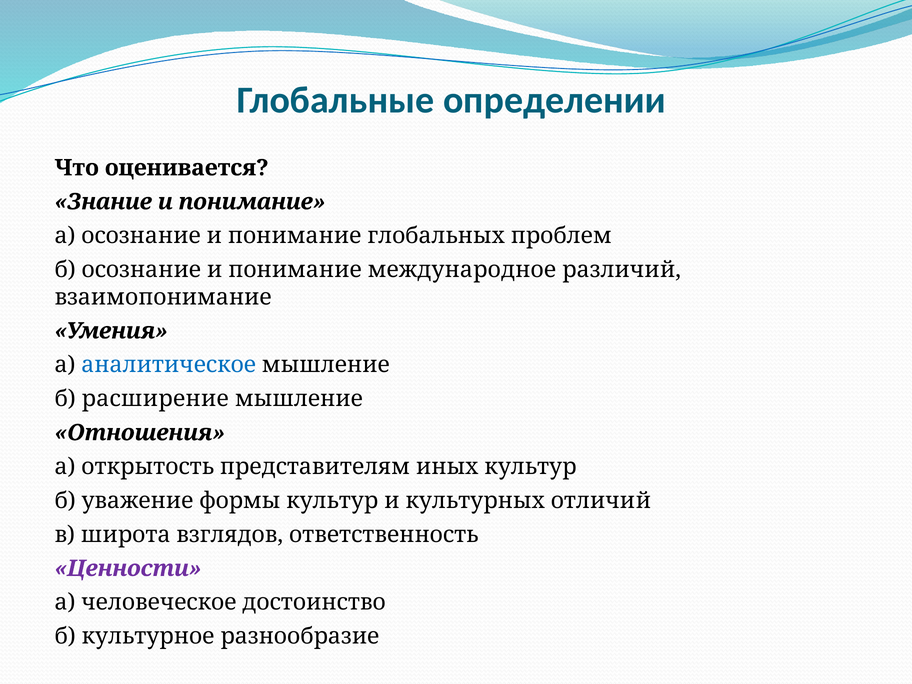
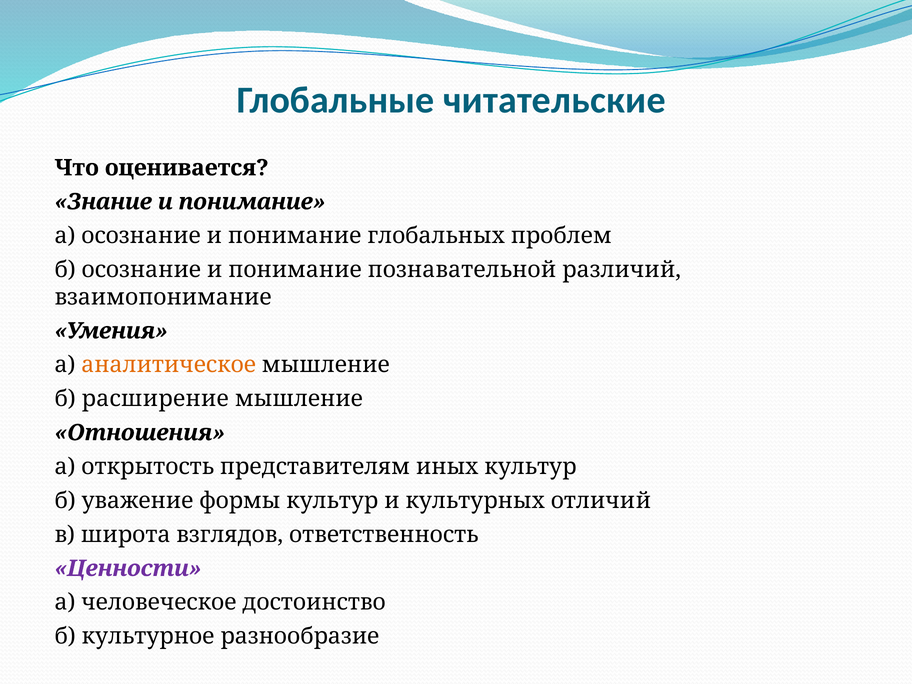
определении: определении -> читательские (554, 100)
международное: международное -> познавательной (462, 270)
аналитическое colour: blue -> orange (169, 365)
